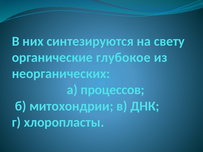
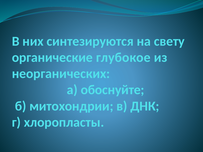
процессов: процессов -> обоснуйте (113, 90)
